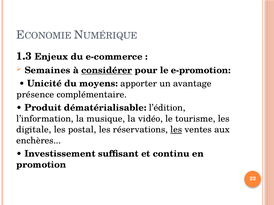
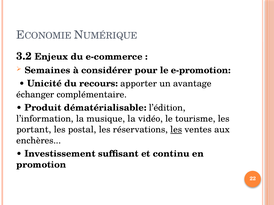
1.3: 1.3 -> 3.2 (24, 56)
considérer underline: present -> none (107, 70)
moyens: moyens -> recours (99, 84)
présence: présence -> échanger (35, 95)
digitale: digitale -> portant (34, 130)
